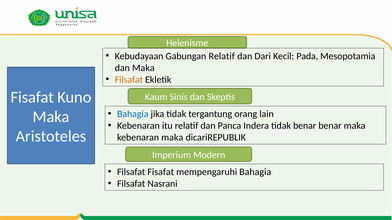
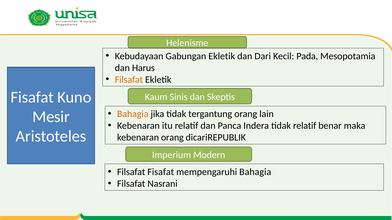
Gabungan Relatif: Relatif -> Ekletik (222, 56)
dan Maka: Maka -> Harus (143, 68)
Bahagia colour: blue -> orange (133, 114)
Maka: Maka -> Mesir (51, 117)
tidak benar: benar -> relatif (305, 126)
kebenaran maka: maka -> orang (172, 138)
